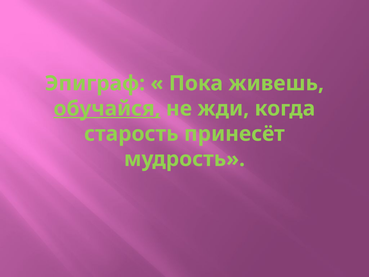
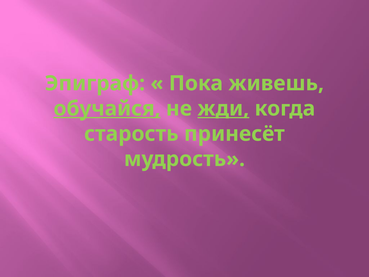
жди underline: none -> present (223, 109)
